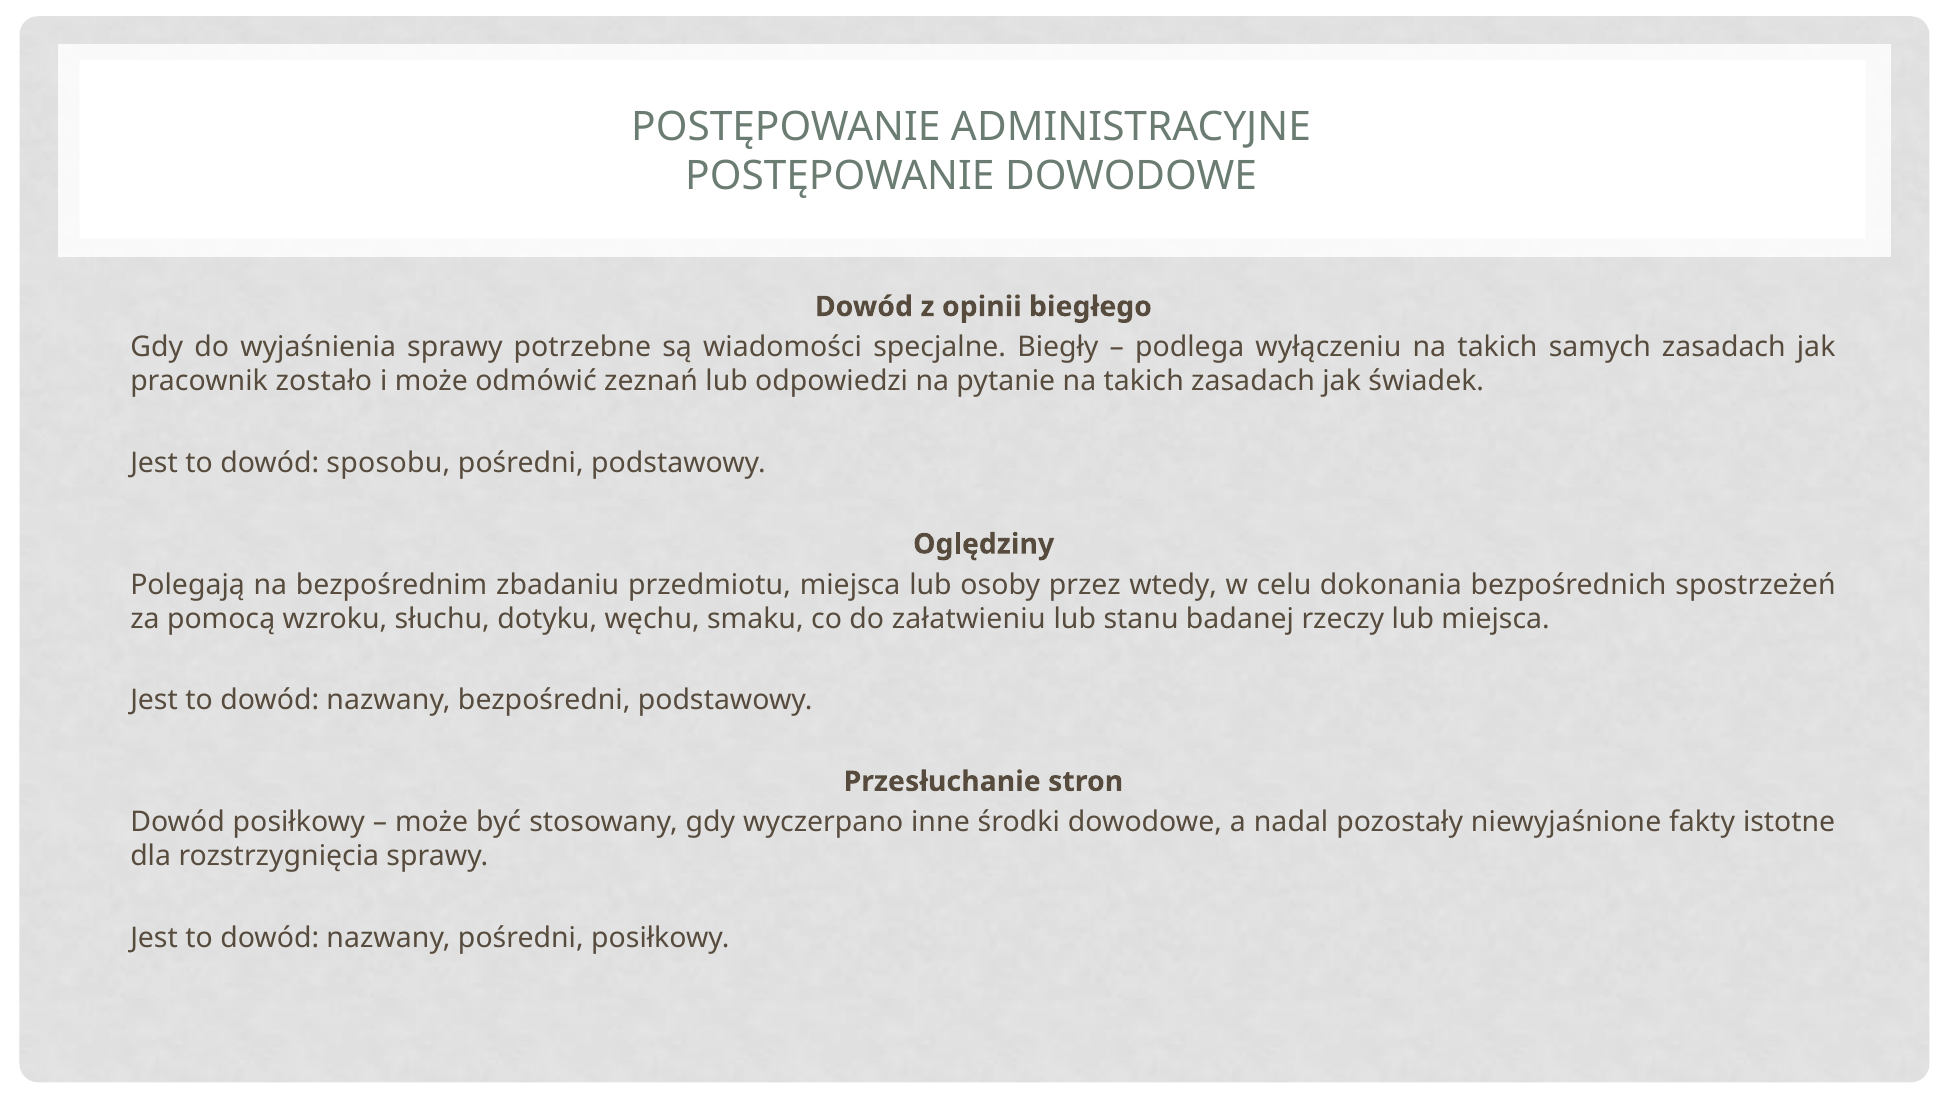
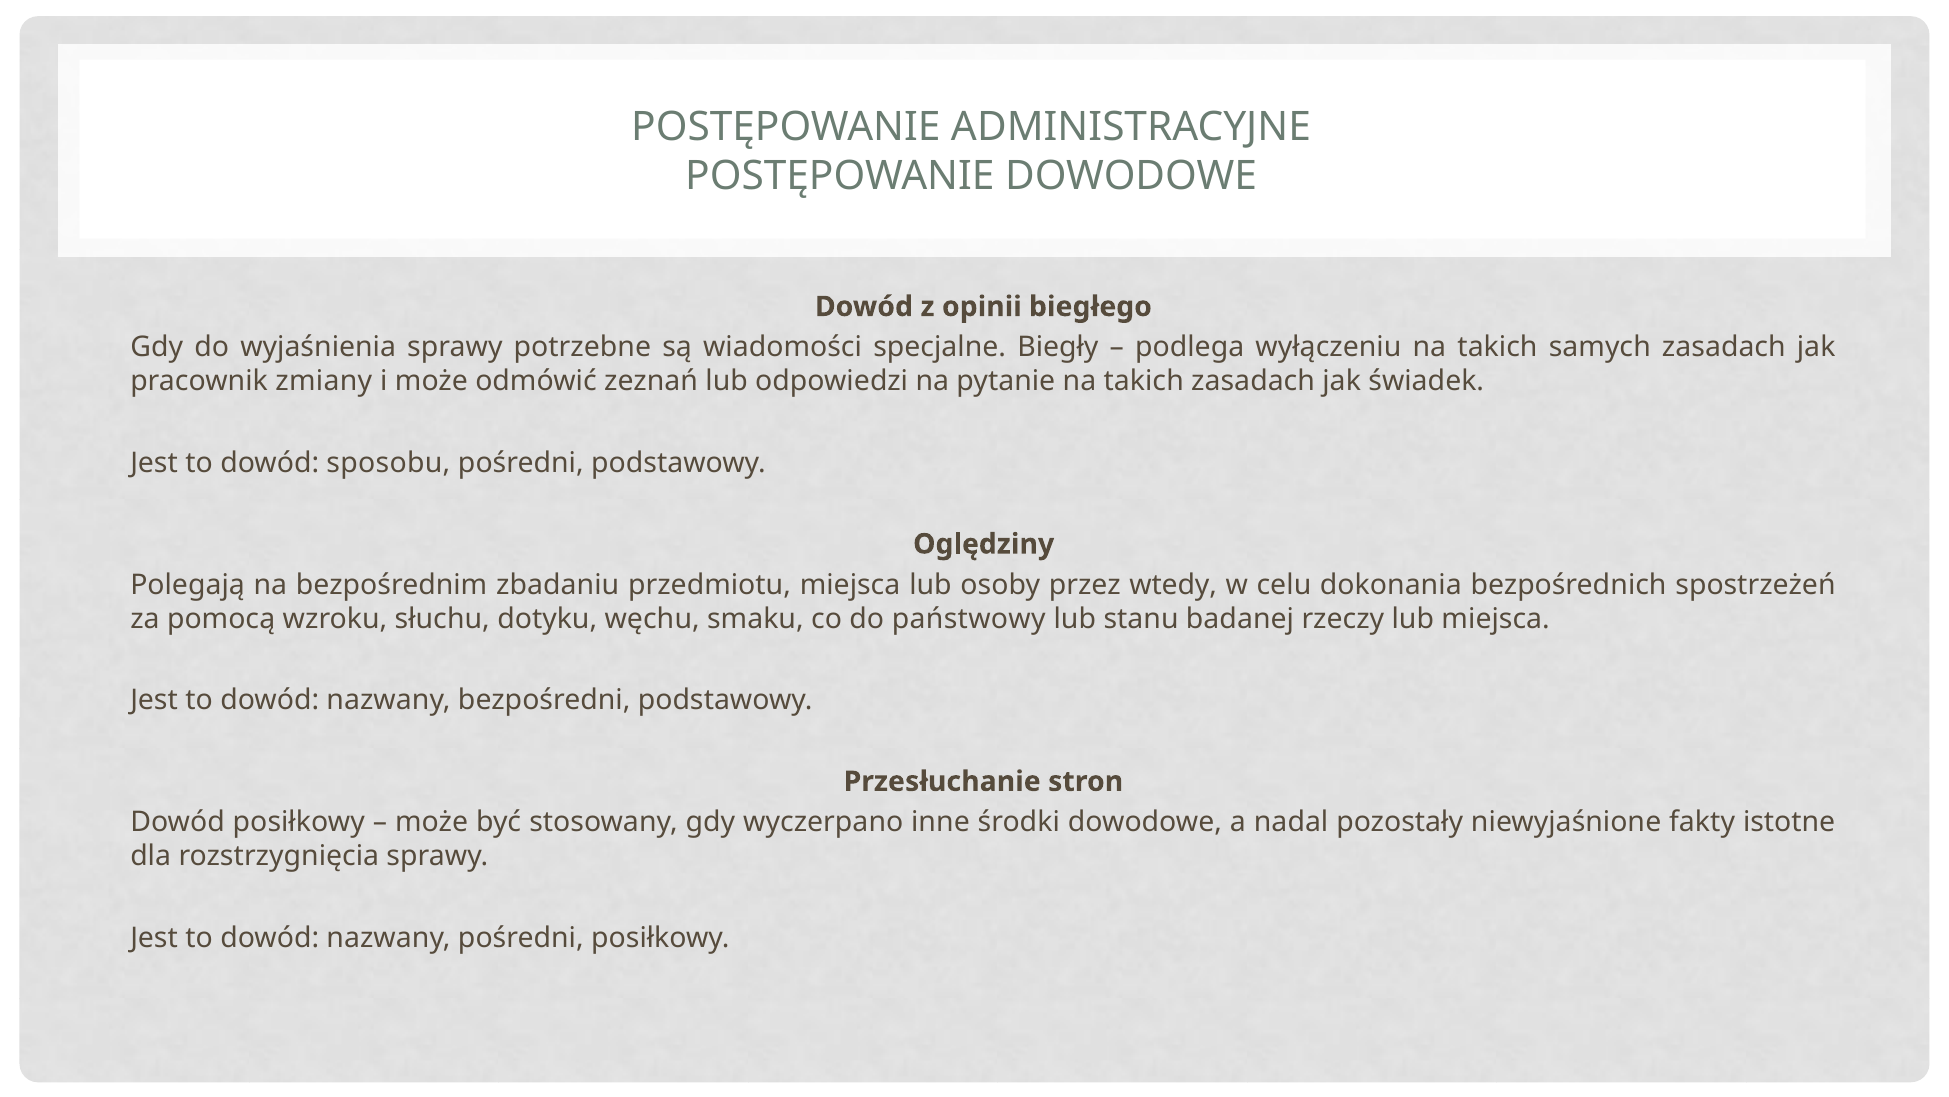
zostało: zostało -> zmiany (324, 381)
załatwieniu: załatwieniu -> państwowy (969, 619)
